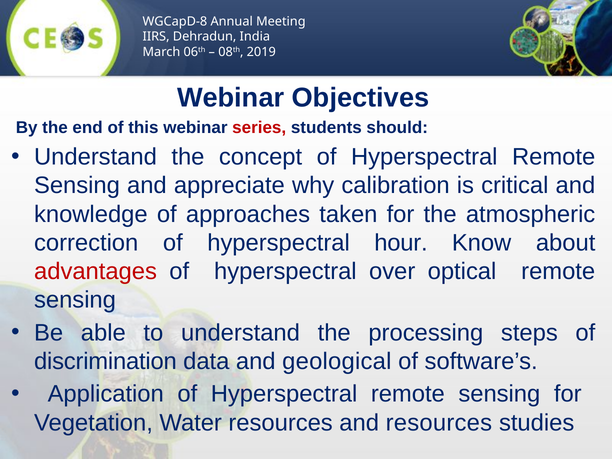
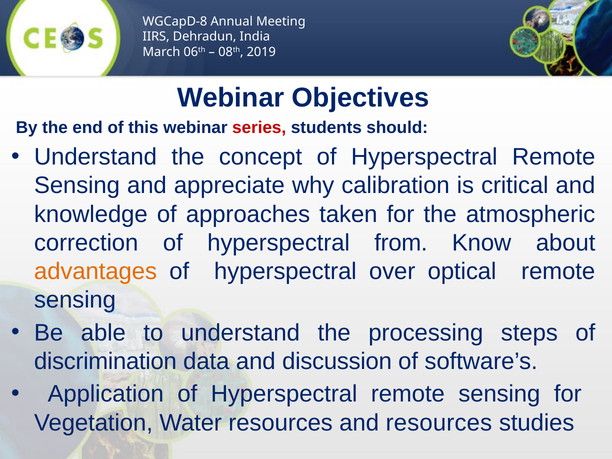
hour: hour -> from (401, 243)
advantages colour: red -> orange (96, 271)
geological: geological -> discussion (337, 361)
